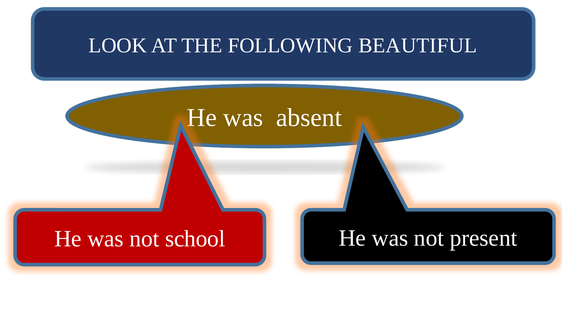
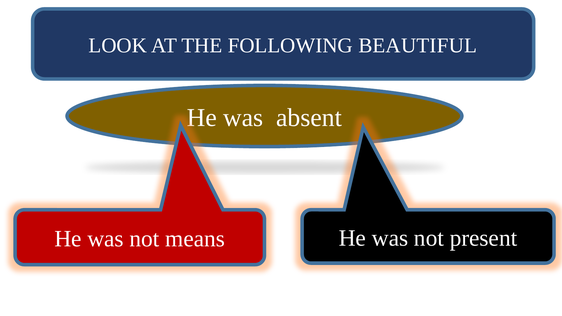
school: school -> means (195, 239)
